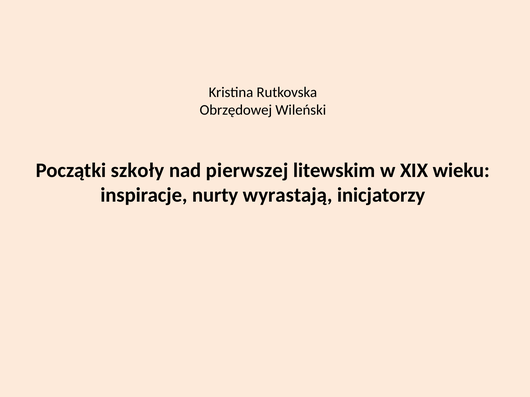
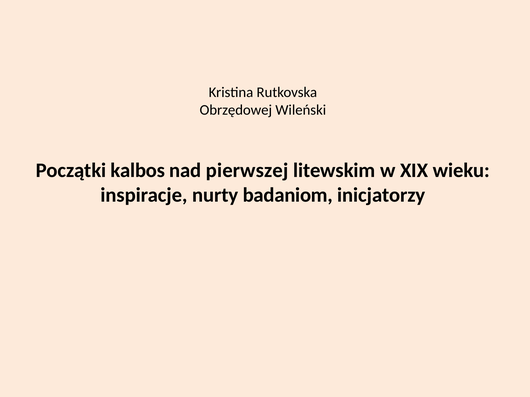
szkoły: szkoły -> kalbos (138, 171)
wyrastają: wyrastają -> badaniom (288, 195)
